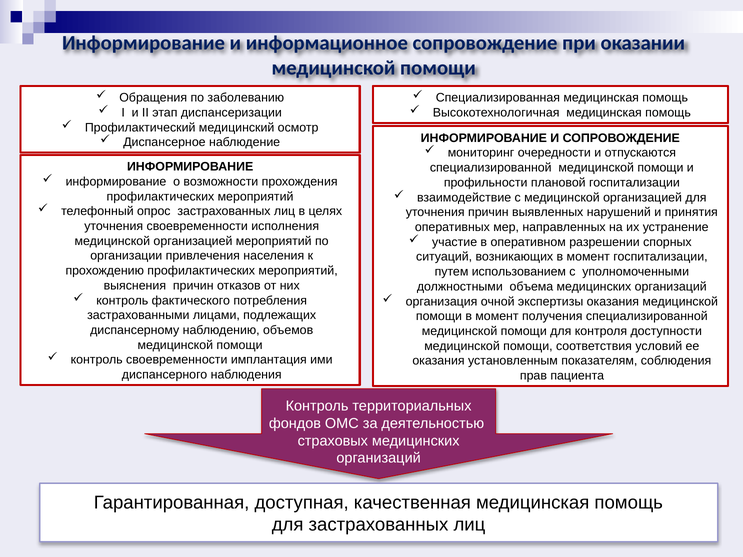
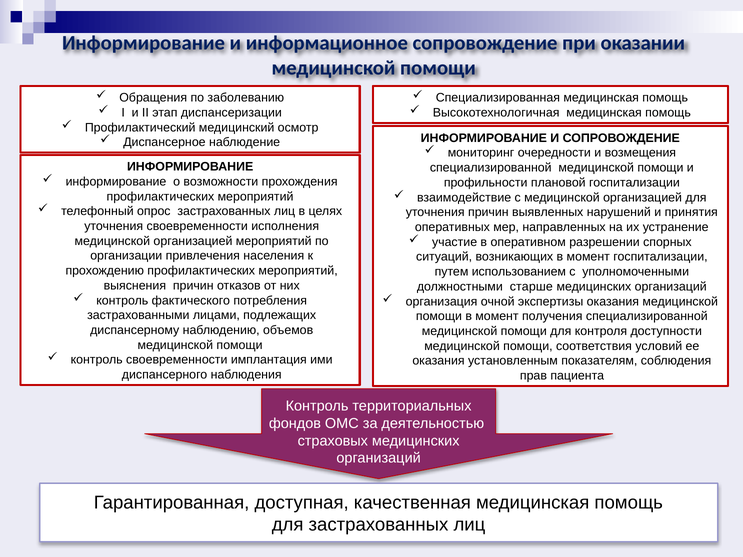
отпускаются: отпускаются -> возмещения (640, 153)
объема: объема -> старше (531, 287)
